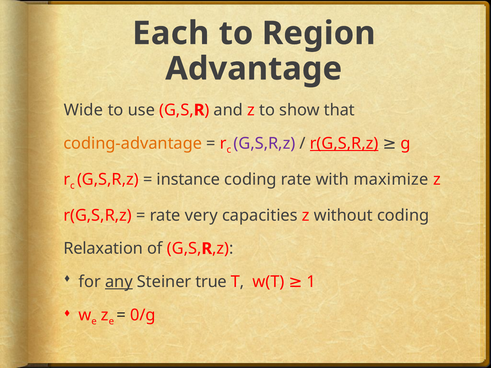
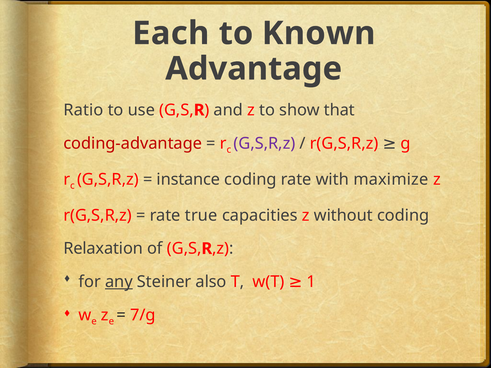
Region: Region -> Known (319, 33)
Wide: Wide -> Ratio (83, 110)
coding-advantage colour: orange -> red (133, 143)
r(G,S,R,z underline: present -> none (344, 143)
very: very -> true (201, 215)
true: true -> also (211, 282)
0/g: 0/g -> 7/g (143, 315)
